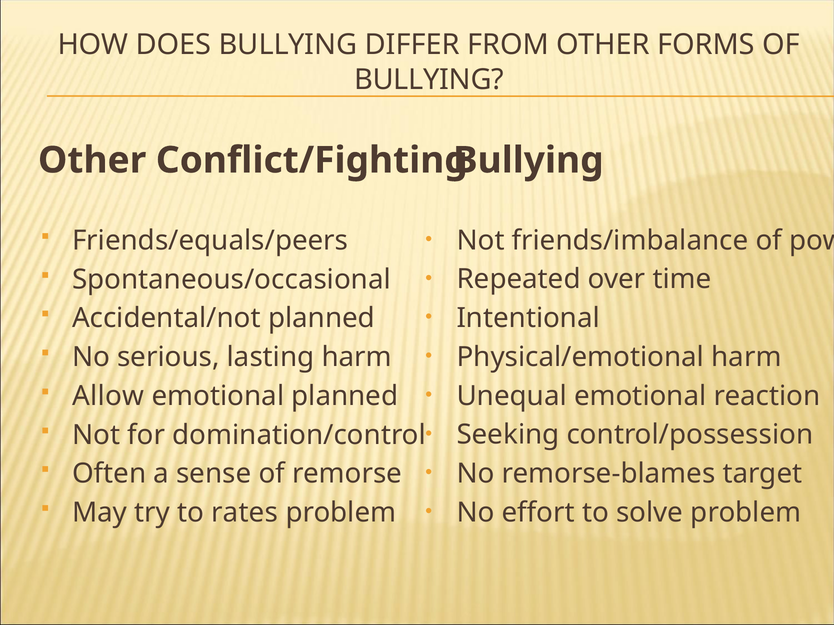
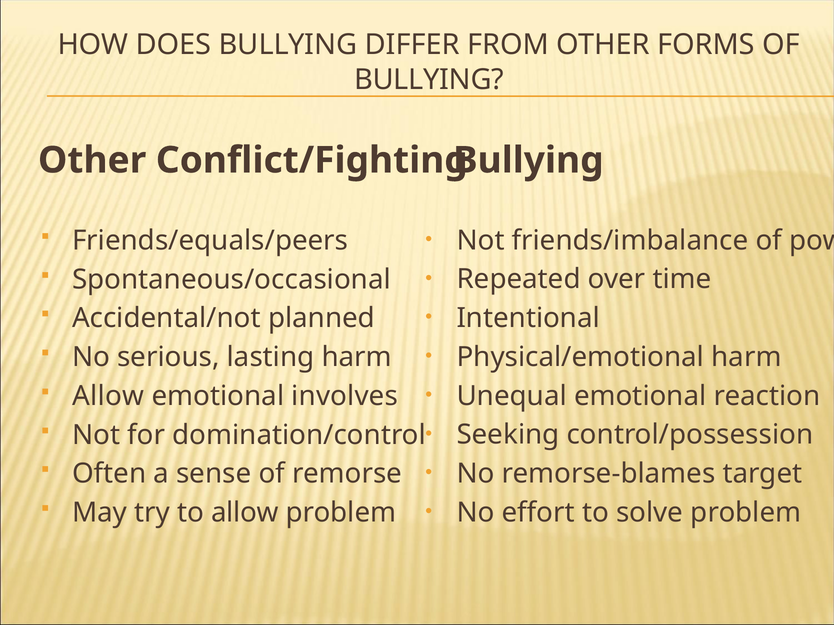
emotional planned: planned -> involves (345, 396)
to rates: rates -> allow (245, 513)
